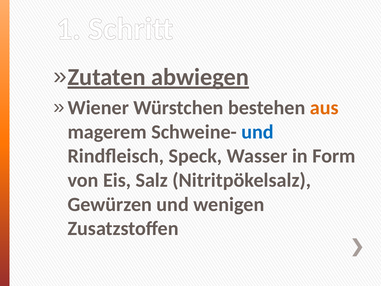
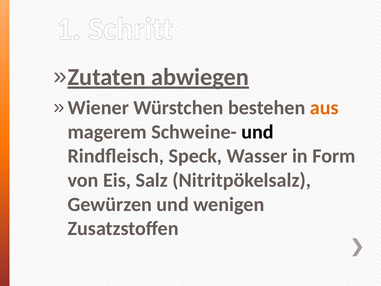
und colour: blue -> black (258, 132)
